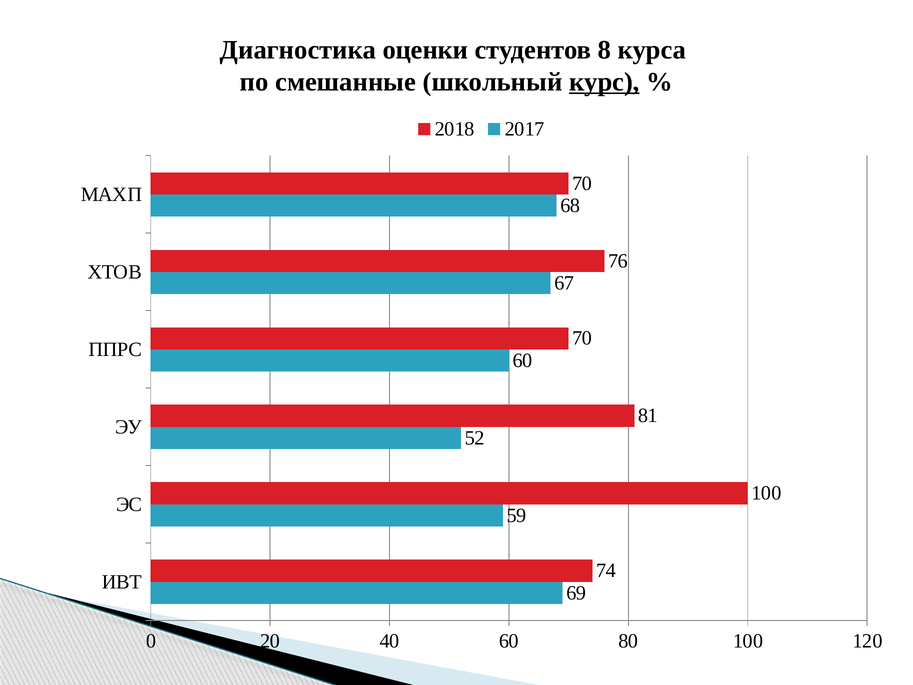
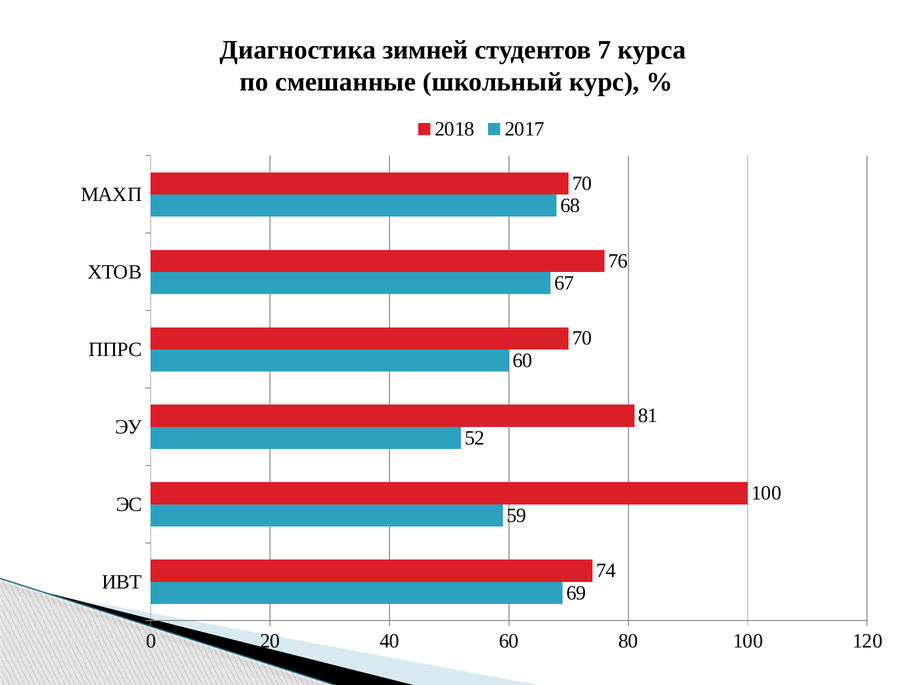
оценки: оценки -> зимней (425, 50)
8: 8 -> 7 (604, 50)
курс underline: present -> none (604, 82)
